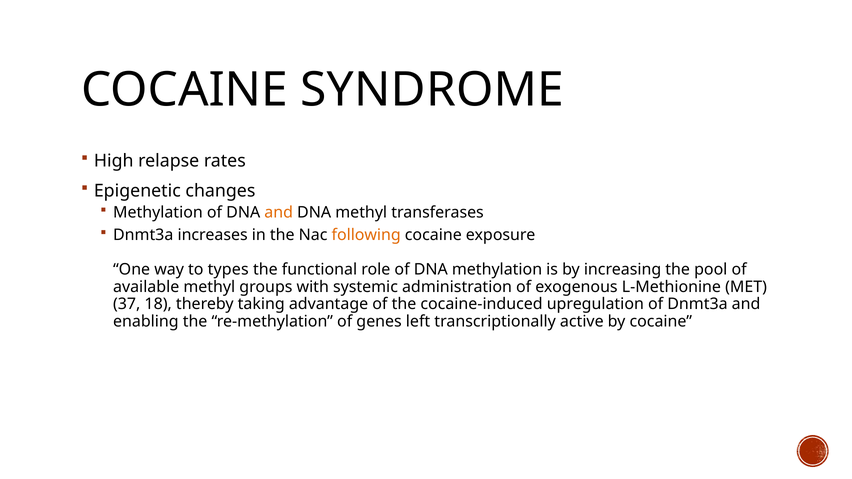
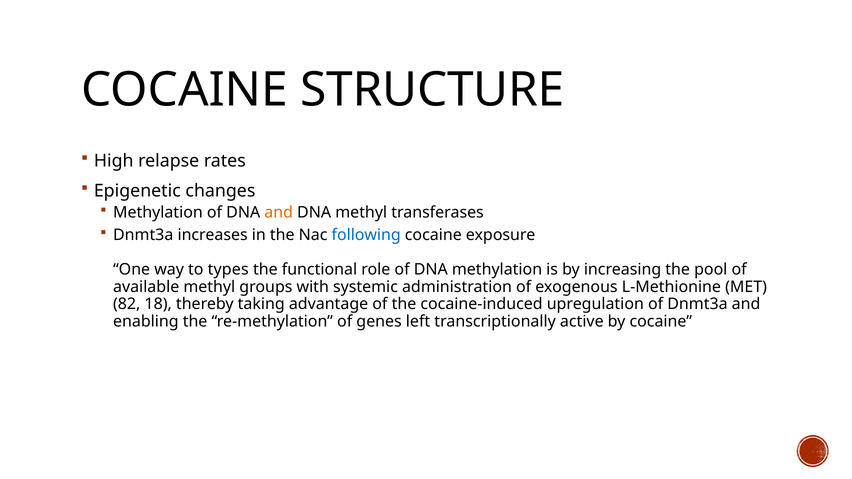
SYNDROME: SYNDROME -> STRUCTURE (432, 90)
following colour: orange -> blue (366, 235)
37: 37 -> 82 (127, 304)
